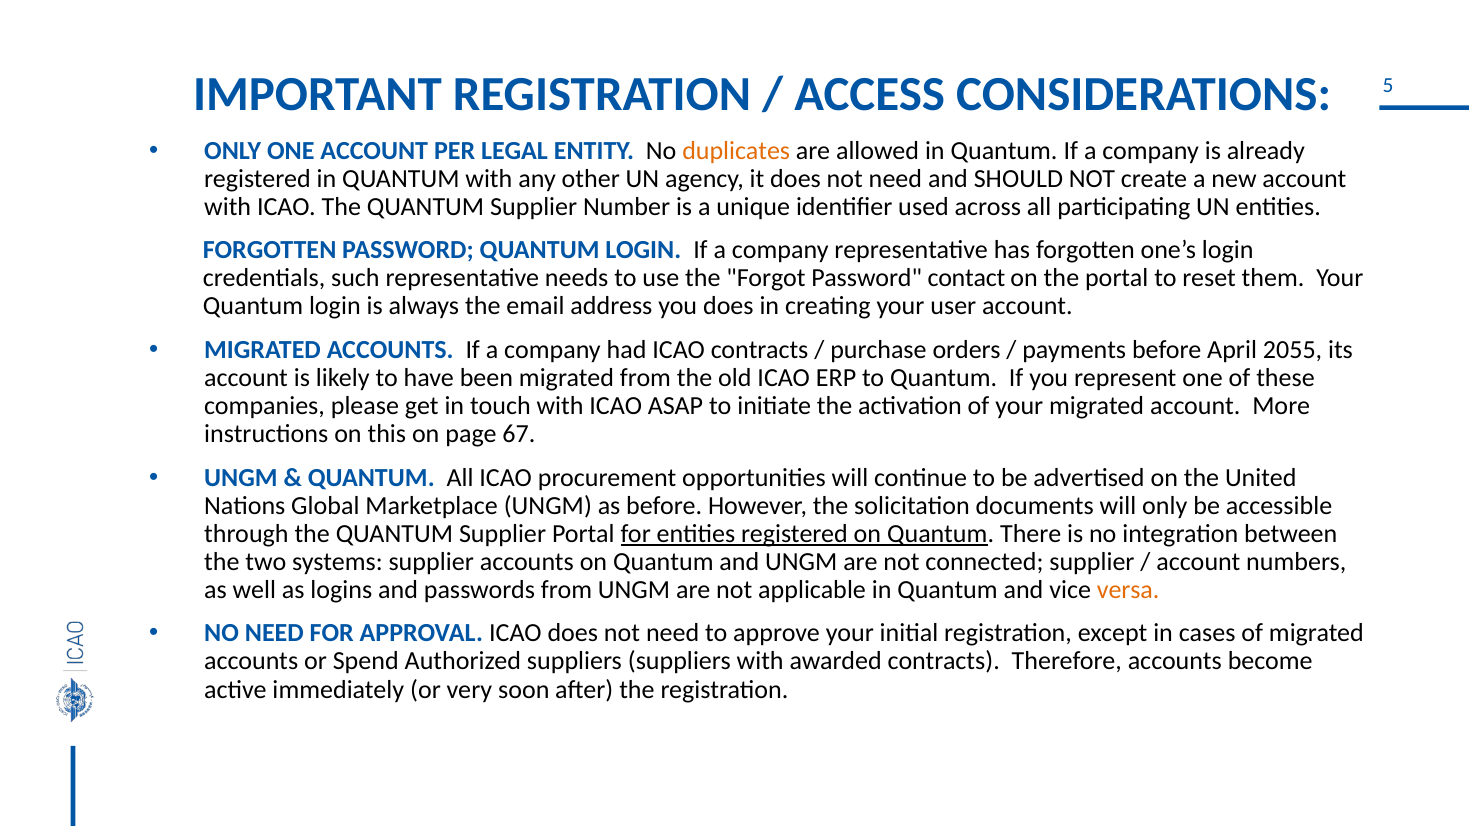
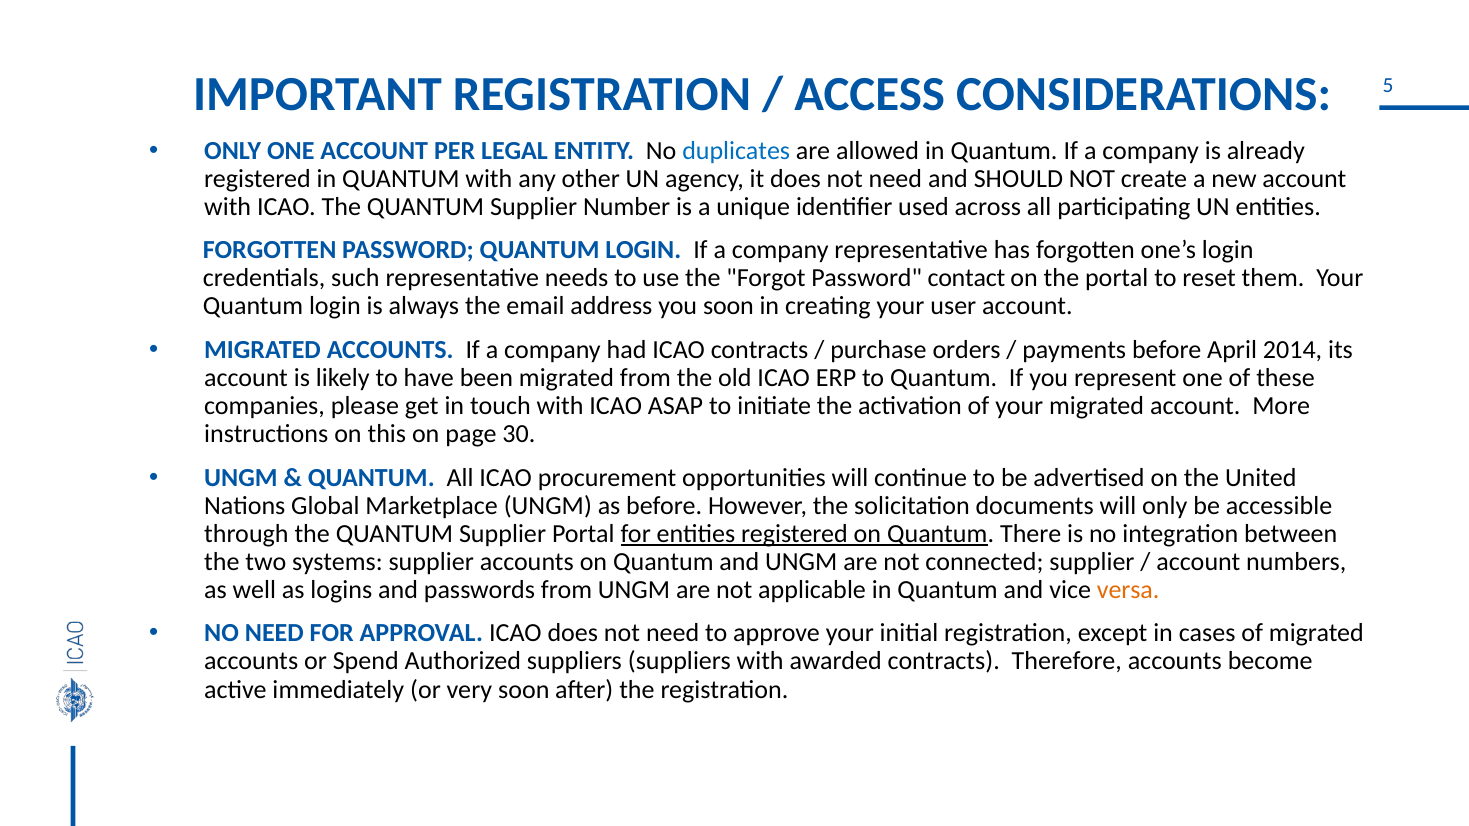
duplicates colour: orange -> blue (736, 151)
you does: does -> soon (728, 306)
2055: 2055 -> 2014 (1293, 350)
67: 67 -> 30 (519, 434)
